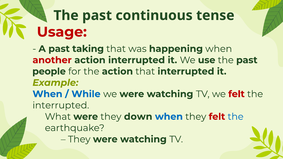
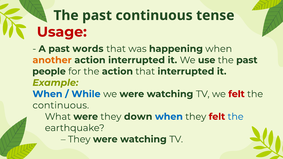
taking: taking -> words (88, 49)
another colour: red -> orange (52, 60)
interrupted: interrupted -> continuous (61, 105)
